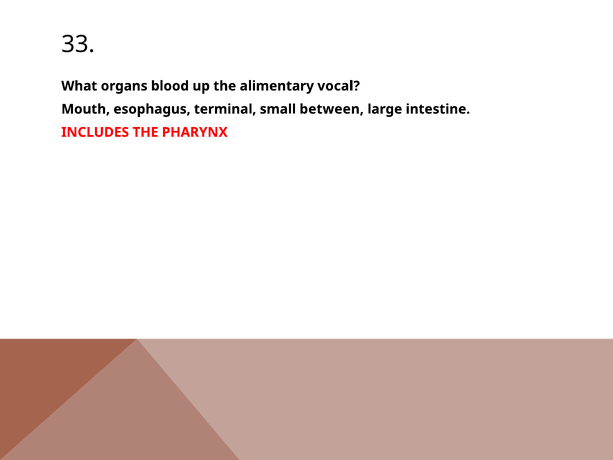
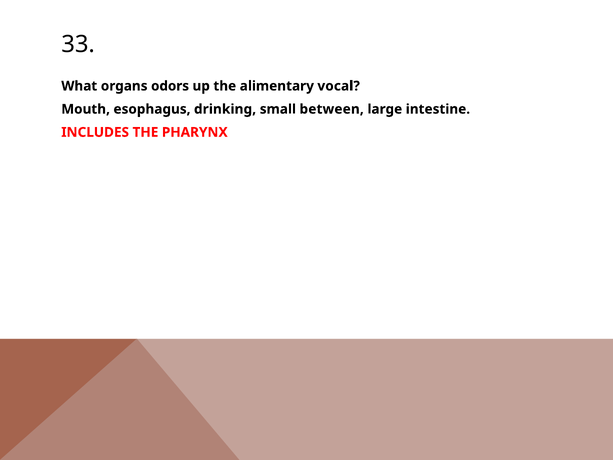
blood: blood -> odors (170, 86)
terminal: terminal -> drinking (225, 109)
